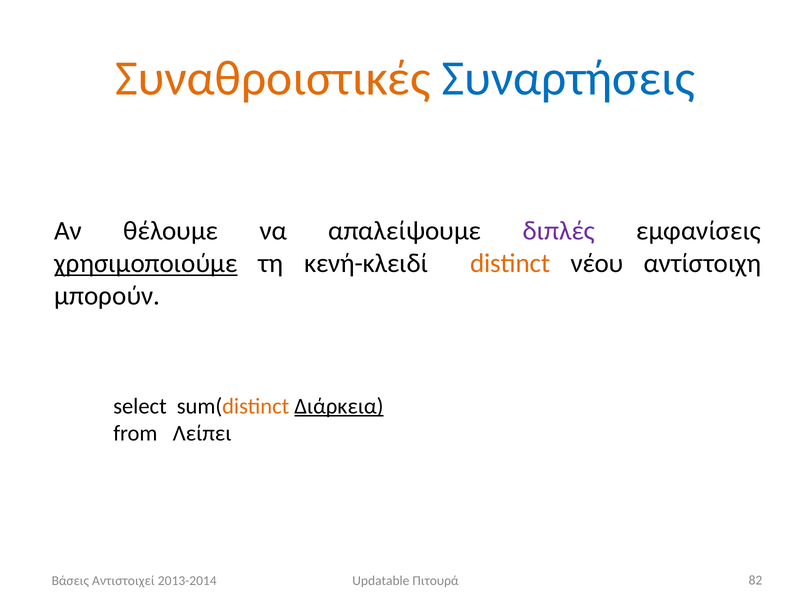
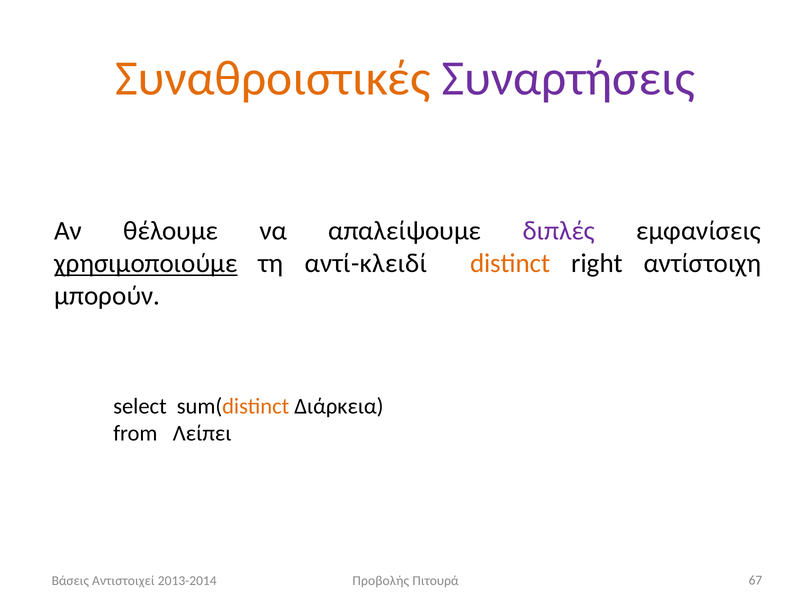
Συναρτήσεις colour: blue -> purple (568, 79)
κενή-κλειδί: κενή-κλειδί -> αντί-κλειδί (366, 264)
νέου: νέου -> right (597, 264)
Διάρκεια underline: present -> none (339, 406)
Updatable: Updatable -> Προβολής (381, 581)
82: 82 -> 67 (755, 581)
